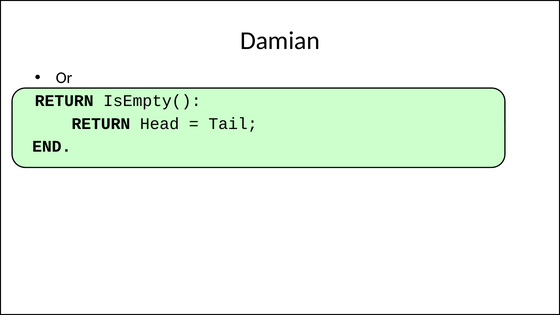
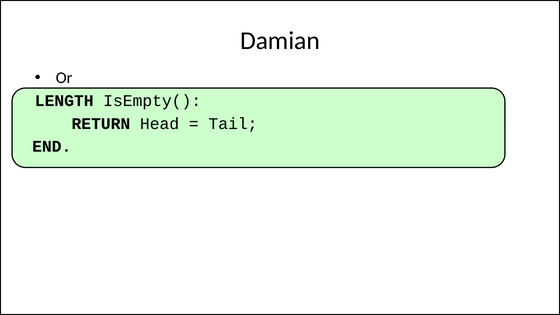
RETURN: RETURN -> LENGTH (64, 101)
